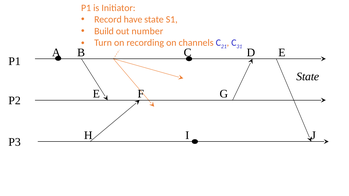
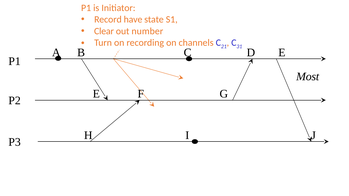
Build: Build -> Clear (104, 31)
State: State -> Most (308, 77)
